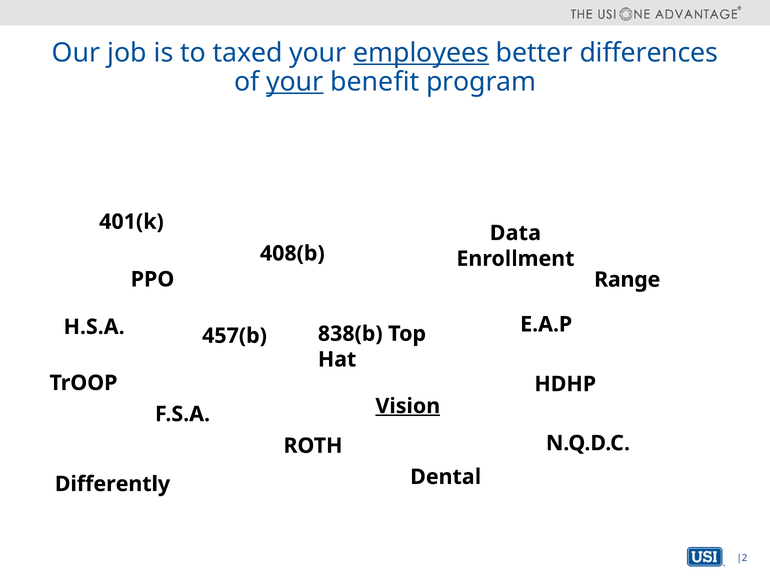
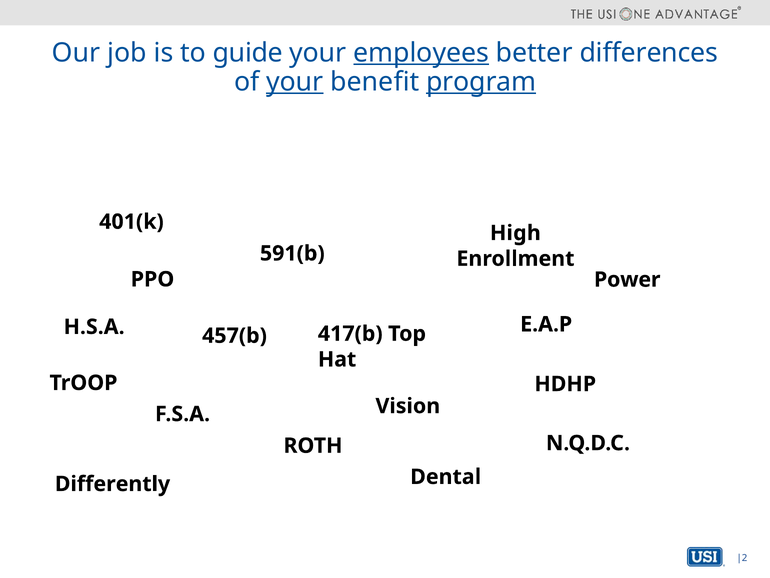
taxed: taxed -> guide (248, 53)
program underline: none -> present (481, 82)
Data: Data -> High (515, 233)
408(b: 408(b -> 591(b (292, 253)
Range: Range -> Power (627, 279)
838(b: 838(b -> 417(b (350, 333)
Vision underline: present -> none (408, 406)
